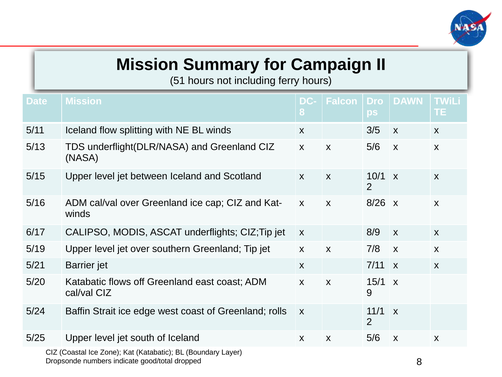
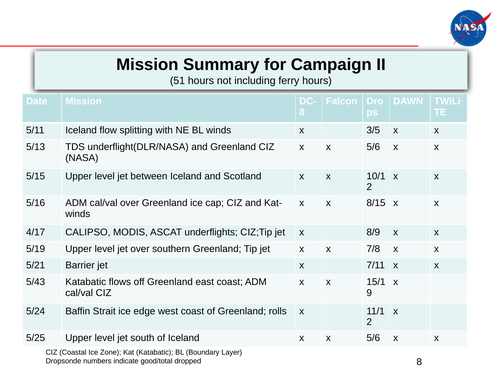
8/26: 8/26 -> 8/15 (376, 203)
6/17: 6/17 -> 4/17 (36, 232)
5/20: 5/20 -> 5/43 (36, 282)
